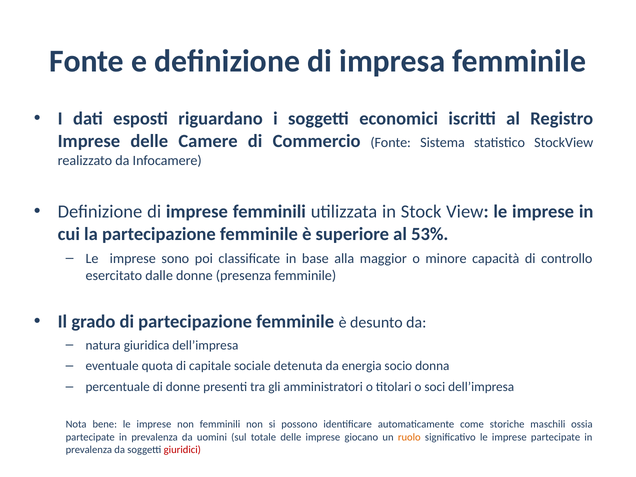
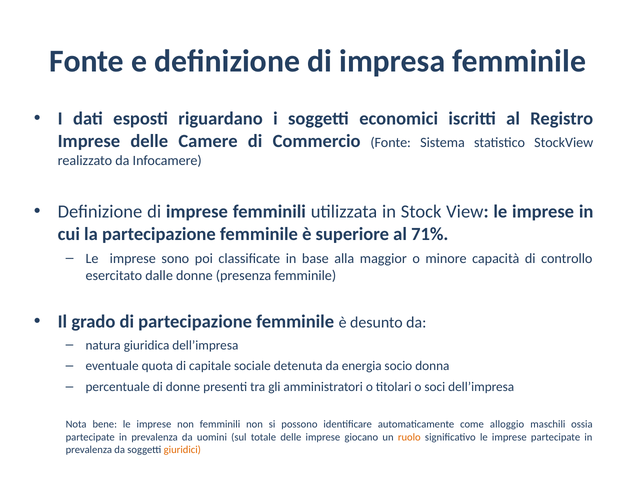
53%: 53% -> 71% (430, 234)
storiche: storiche -> alloggio (507, 424)
giuridici colour: red -> orange (182, 450)
